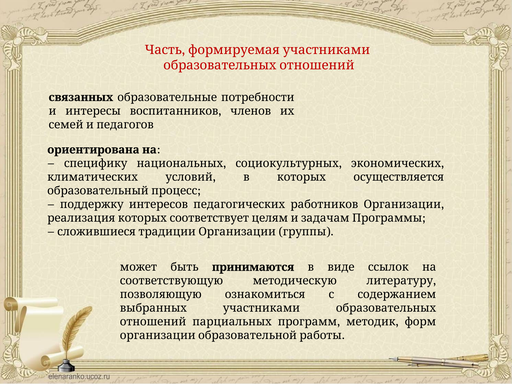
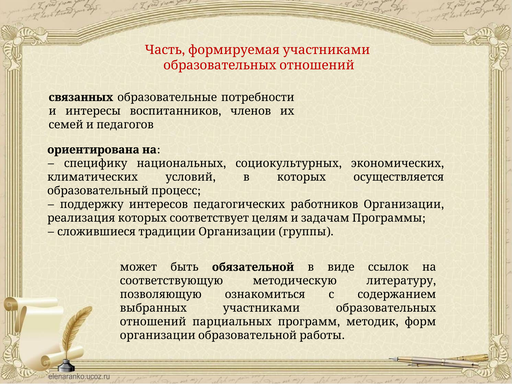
принимаются: принимаются -> обязательной (253, 267)
